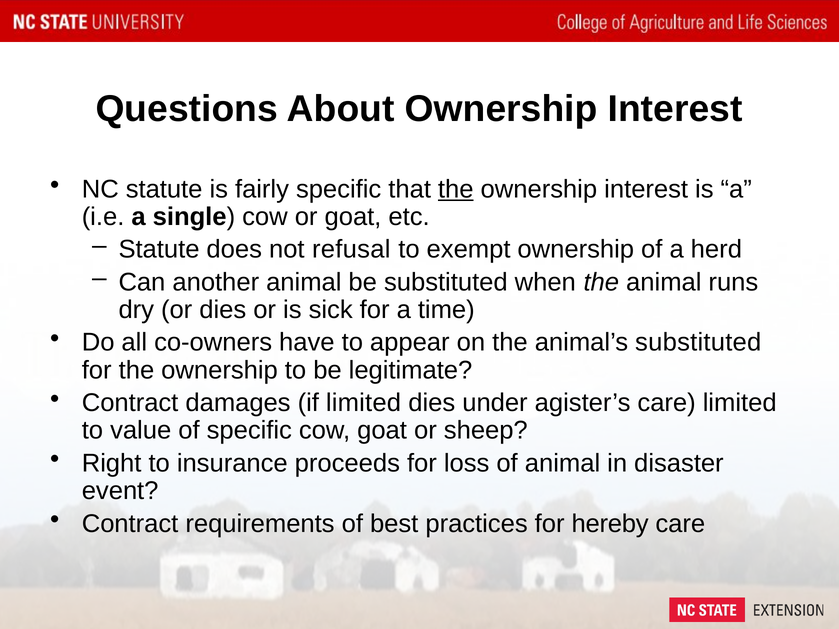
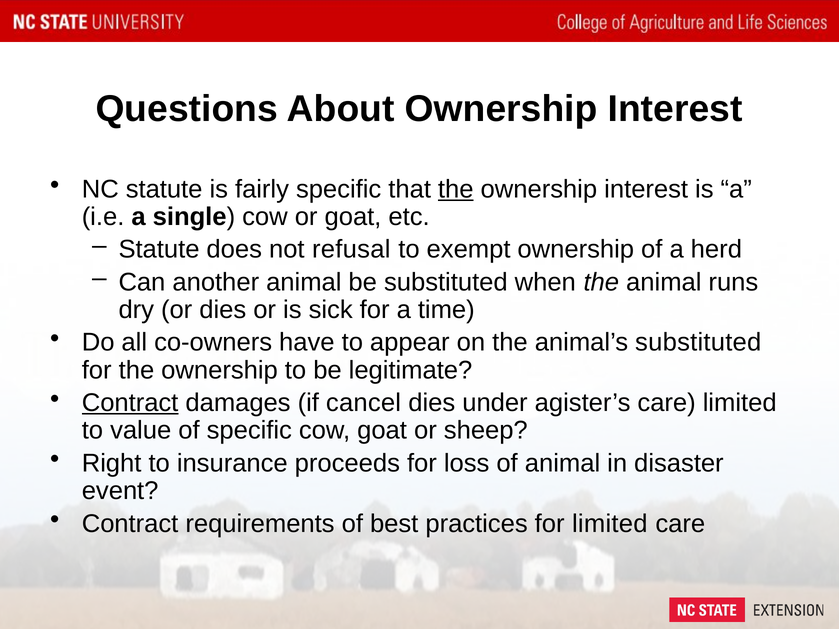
Contract underline: none -> present (130, 403)
if limited: limited -> cancel (364, 403)
for hereby: hereby -> limited (610, 524)
